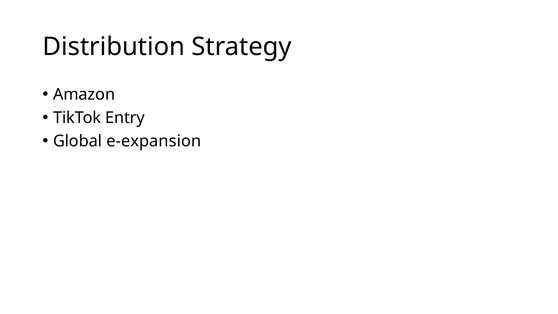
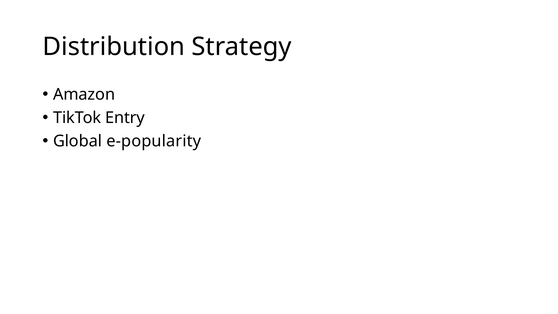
e-expansion: e-expansion -> e-popularity (154, 141)
